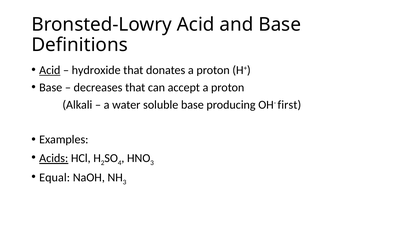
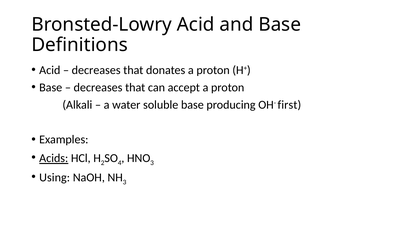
Acid underline: present -> none (50, 70)
hydroxide: hydroxide -> decreases (96, 70)
Equal: Equal -> Using (55, 177)
